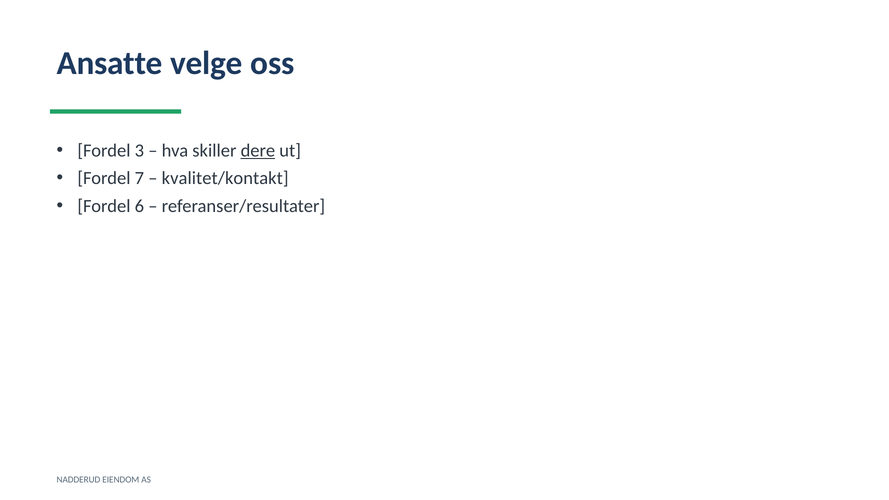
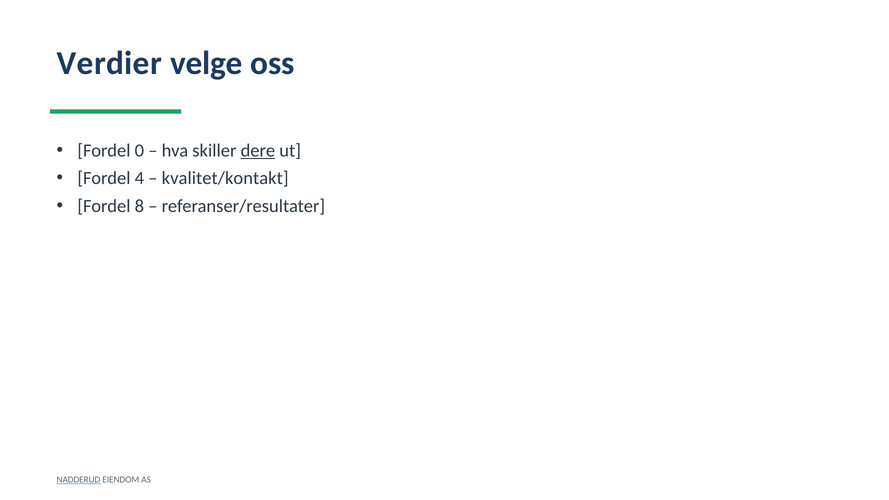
Ansatte: Ansatte -> Verdier (109, 63)
3: 3 -> 0 (139, 151)
7: 7 -> 4 (139, 178)
6: 6 -> 8 (139, 206)
NADDERUD underline: none -> present (78, 480)
